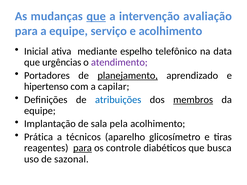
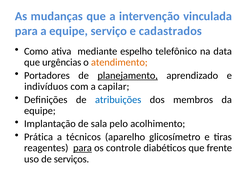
que underline: present -> none (96, 16)
avaliação: avaliação -> vinculada (208, 16)
e acolhimento: acolhimento -> cadastrados (170, 31)
Inicial: Inicial -> Como (36, 51)
atendimento colour: purple -> orange (119, 62)
hipertenso: hipertenso -> indivíduos (46, 87)
membros underline: present -> none (193, 100)
pela: pela -> pelo (119, 124)
busca: busca -> frente (219, 148)
sazonal: sazonal -> serviços (72, 159)
